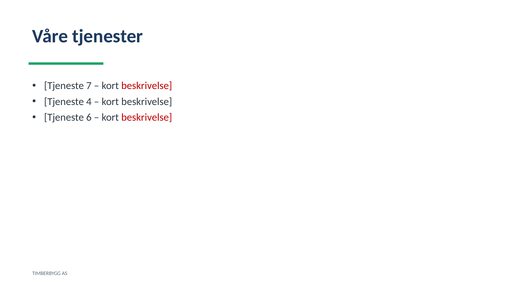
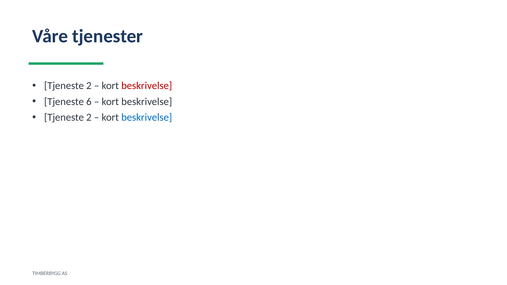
7: 7 -> 2 (89, 86)
4: 4 -> 6 (89, 102)
6: 6 -> 2 (89, 118)
beskrivelse colour: red -> blue (147, 118)
